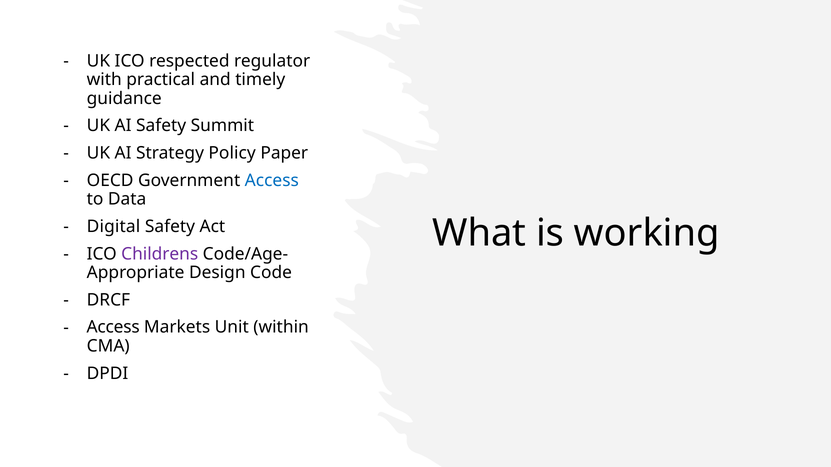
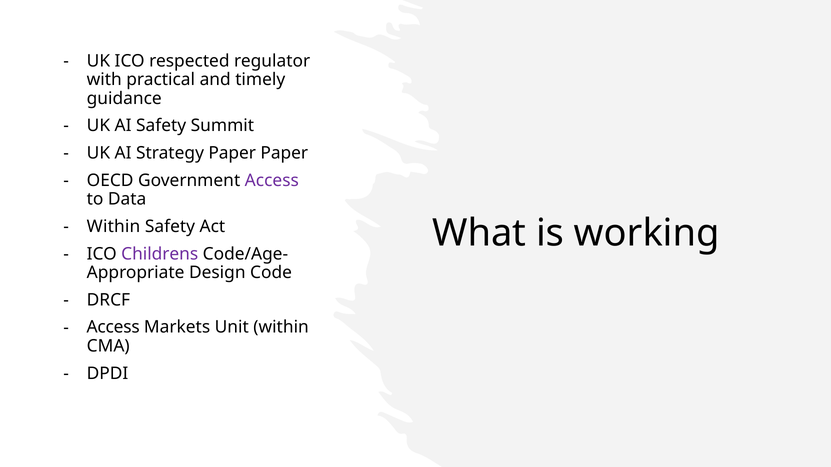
Strategy Policy: Policy -> Paper (232, 153)
Access colour: blue -> purple (272, 181)
Digital: Digital -> Within (114, 227)
